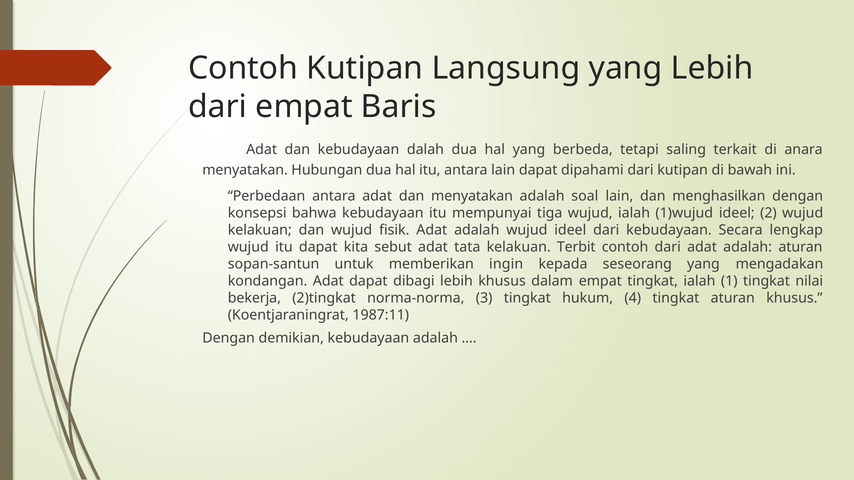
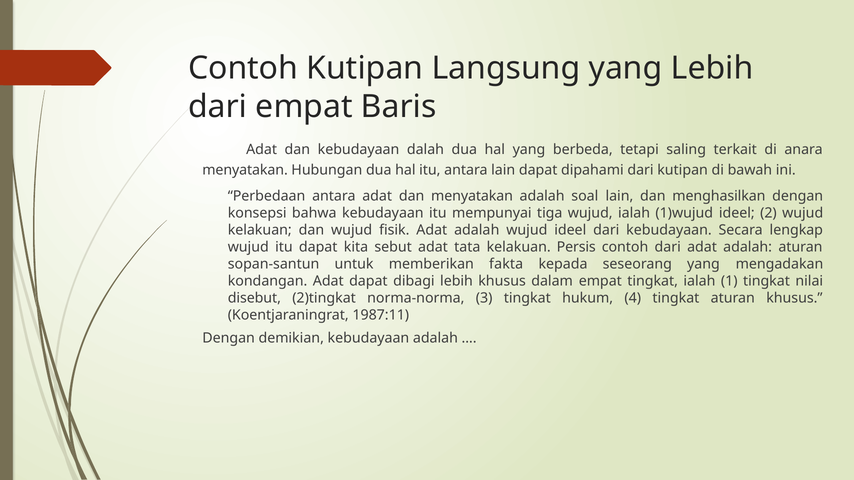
Terbit: Terbit -> Persis (576, 247)
ingin: ingin -> fakta (506, 264)
bekerja: bekerja -> disebut (254, 298)
